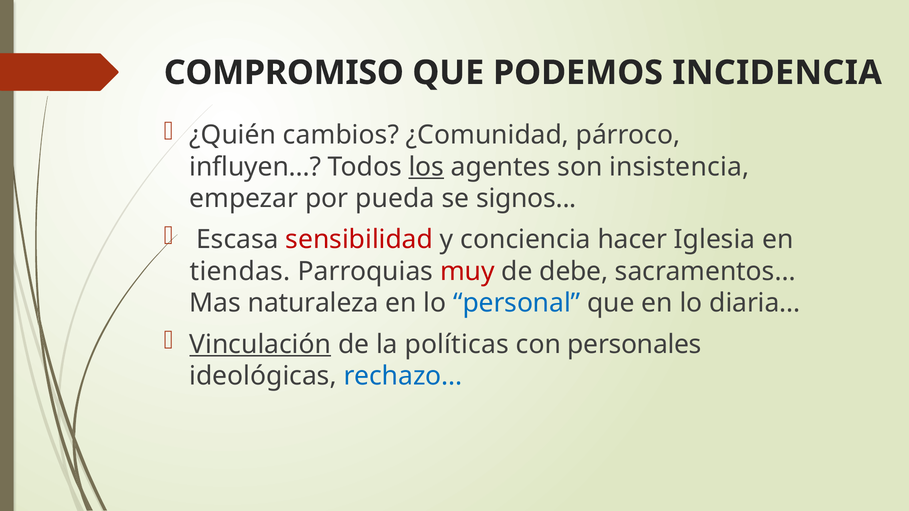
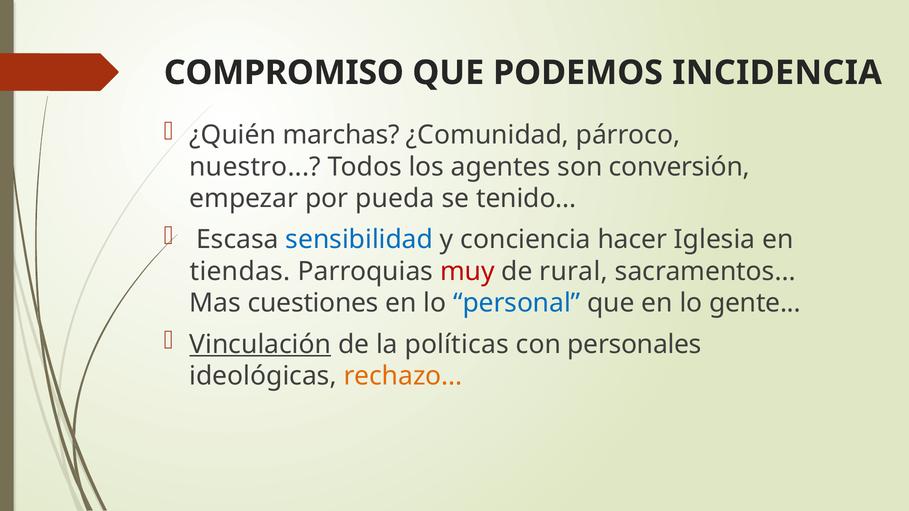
cambios: cambios -> marchas (341, 135)
influyen: influyen -> nuestro (255, 167)
los underline: present -> none (426, 167)
insistencia: insistencia -> conversión (679, 167)
signos: signos -> tenido (526, 199)
sensibilidad colour: red -> blue (359, 240)
debe: debe -> rural (574, 272)
naturaleza: naturaleza -> cuestiones (313, 303)
diaria: diaria -> gente (755, 303)
rechazo colour: blue -> orange (403, 376)
